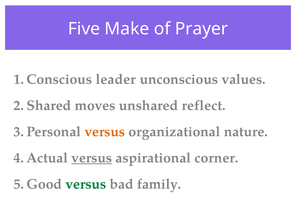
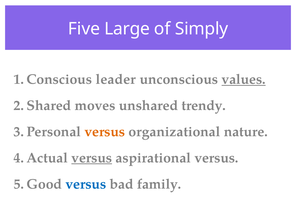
Make: Make -> Large (127, 29)
Prayer: Prayer -> Simply (202, 29)
values underline: none -> present (244, 79)
reflect: reflect -> trendy (204, 106)
aspirational corner: corner -> versus (216, 158)
versus colour: green -> blue (86, 184)
